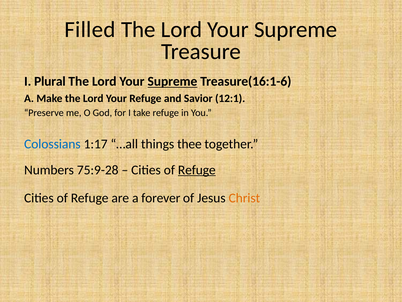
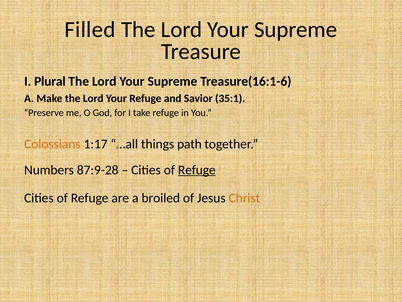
Supreme underline: present -> none (172, 81)
12:1: 12:1 -> 35:1 (230, 98)
Colossians colour: blue -> orange (52, 144)
thee: thee -> path (189, 144)
75:9-28: 75:9-28 -> 87:9-28 (98, 170)
forever: forever -> broiled (161, 198)
